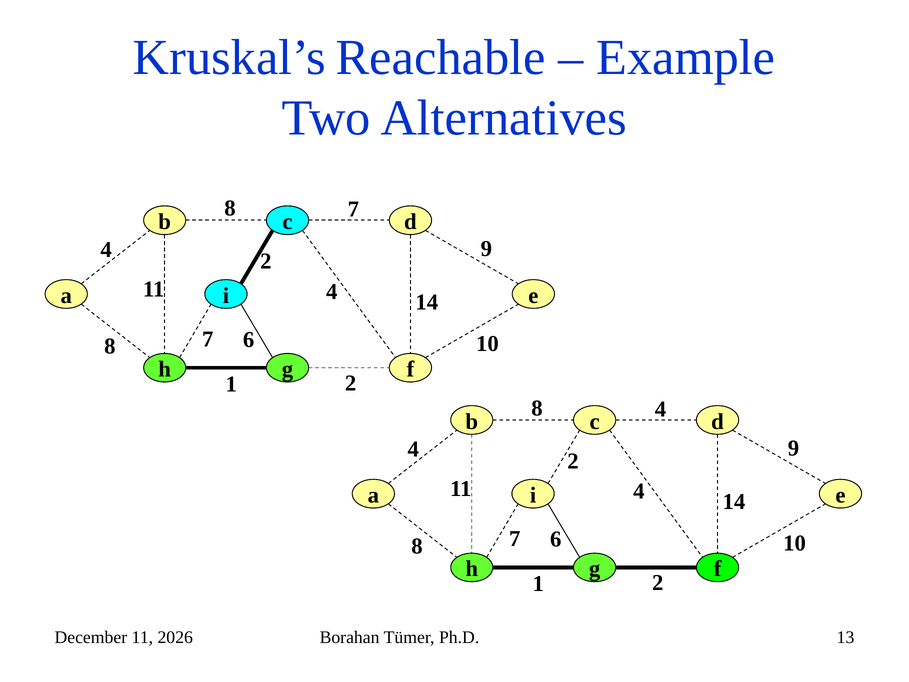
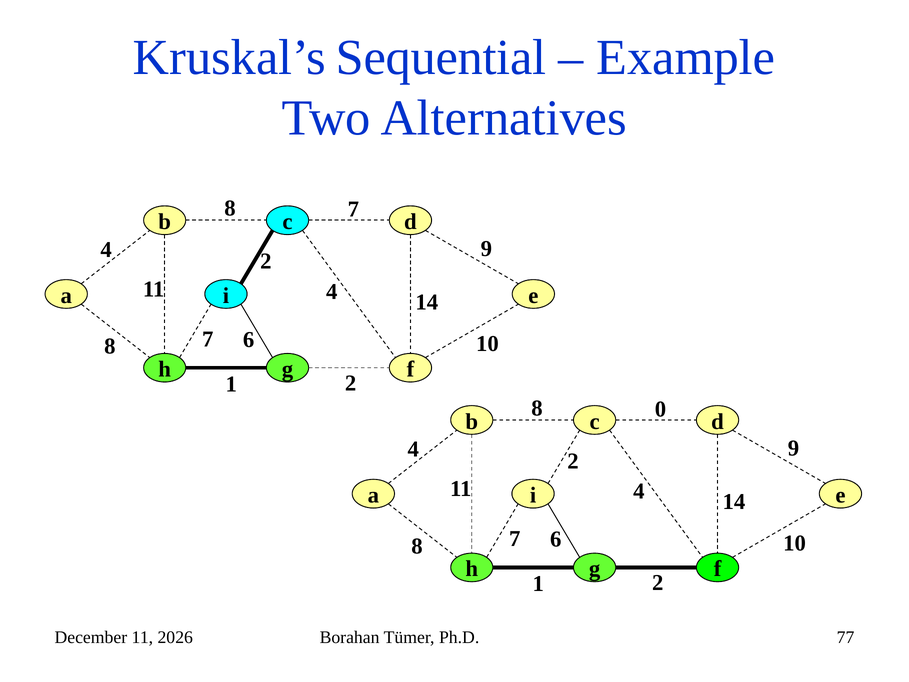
Reachable: Reachable -> Sequential (441, 57)
8 4: 4 -> 0 (660, 409)
13: 13 -> 77 (846, 637)
